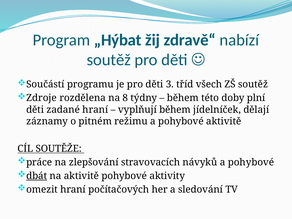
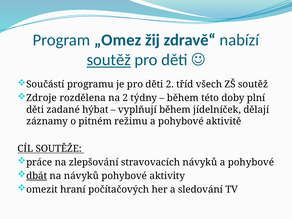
„Hýbat: „Hýbat -> „Omez (118, 40)
soutěž underline: none -> present (109, 60)
děti 3: 3 -> 2 (170, 84)
na 8: 8 -> 2 (125, 98)
zadané hraní: hraní -> hýbat (95, 110)
na aktivitě: aktivitě -> návyků (81, 176)
